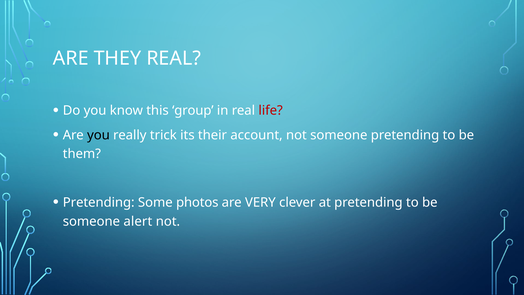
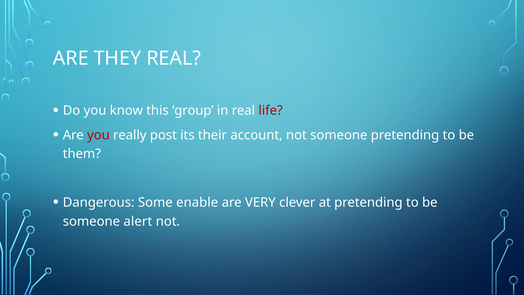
you colour: black -> red (98, 135)
trick: trick -> post (163, 135)
Pretending: Pretending -> Dangerous (99, 202)
photos: photos -> enable (197, 202)
